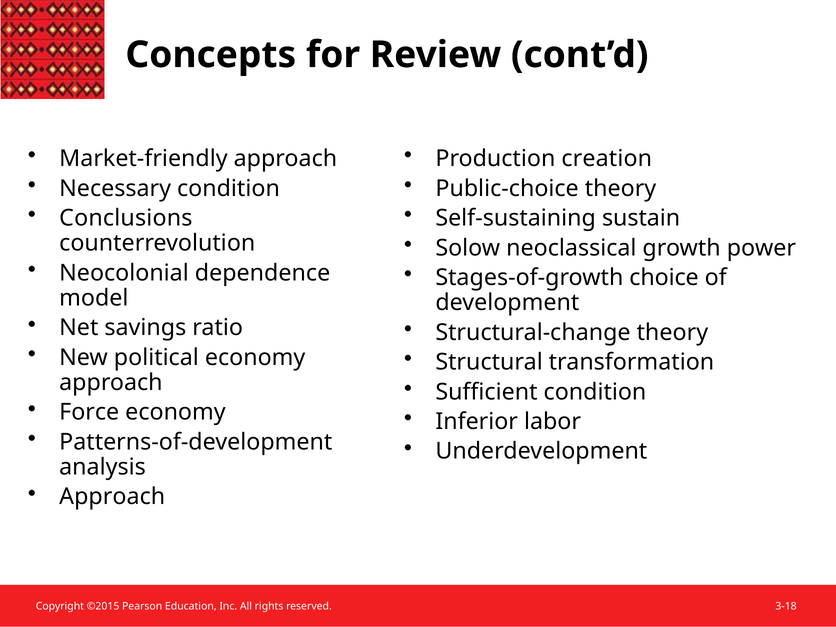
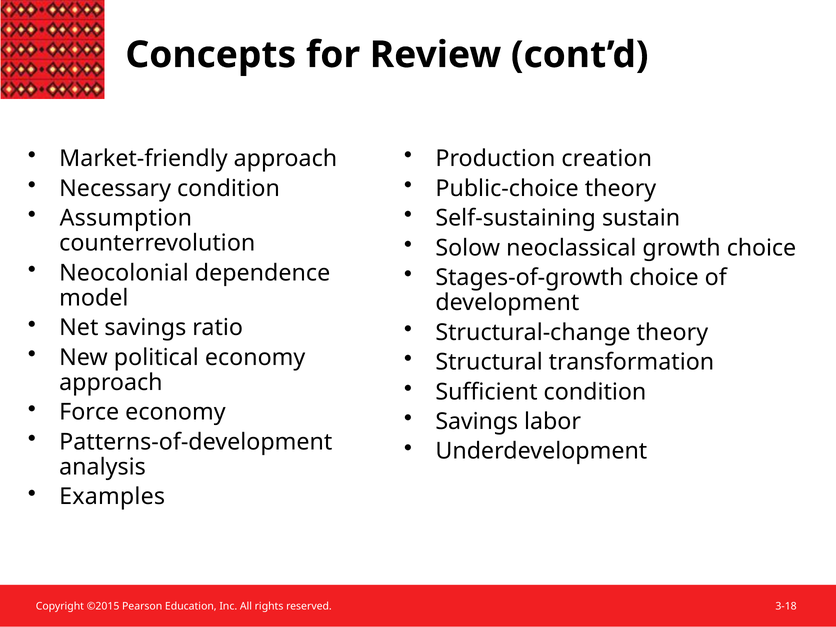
Conclusions: Conclusions -> Assumption (126, 218)
growth power: power -> choice (761, 248)
Inferior: Inferior -> Savings (477, 422)
Approach: Approach -> Examples (112, 497)
